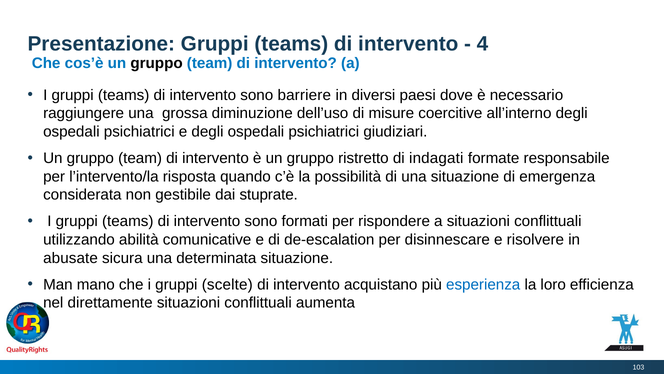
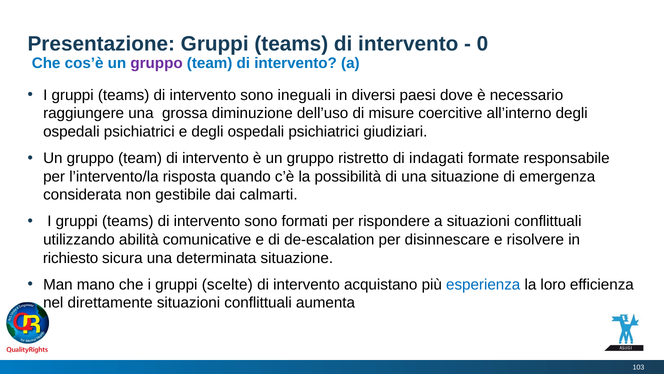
4: 4 -> 0 (483, 44)
gruppo colour: black -> purple (157, 63)
barriere: barriere -> ineguali (304, 95)
stuprate: stuprate -> calmarti (269, 195)
abusate: abusate -> richiesto (71, 258)
